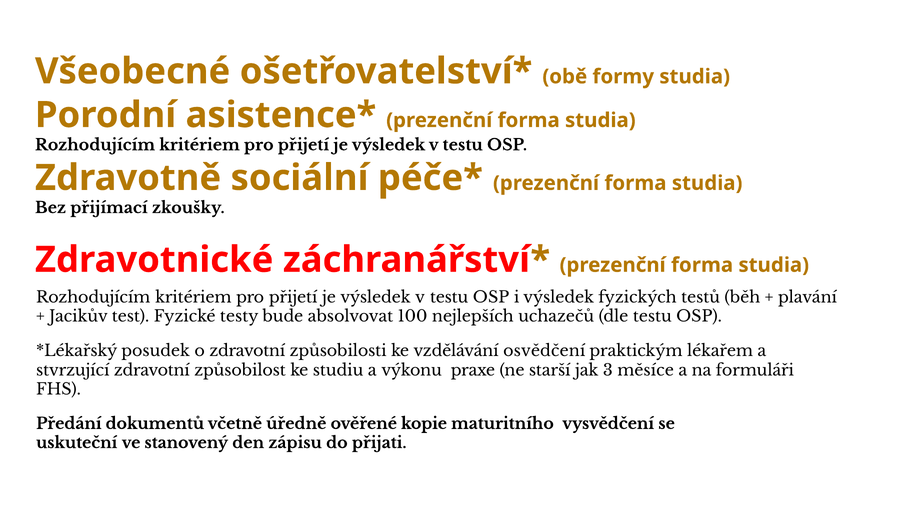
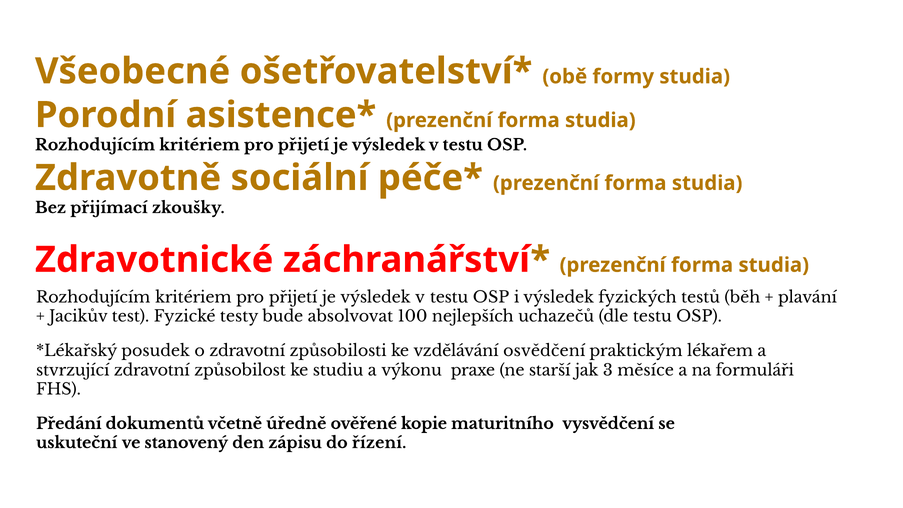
přijati: přijati -> řízení (379, 443)
